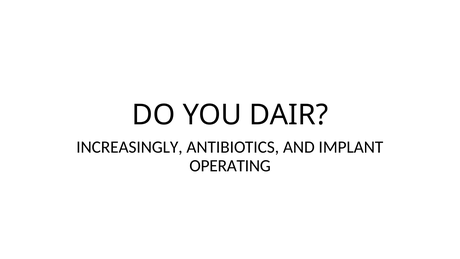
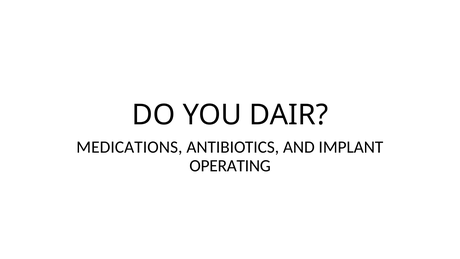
INCREASINGLY: INCREASINGLY -> MEDICATIONS (129, 147)
